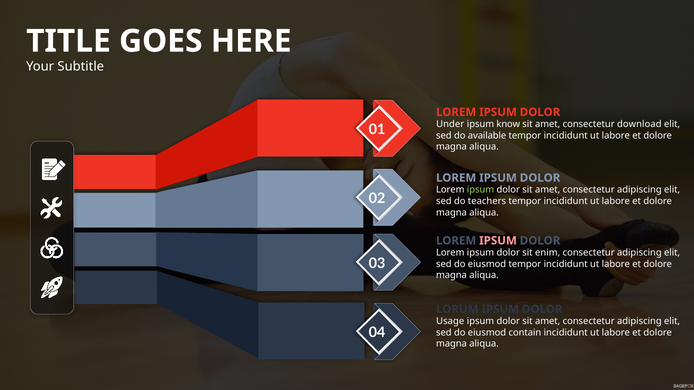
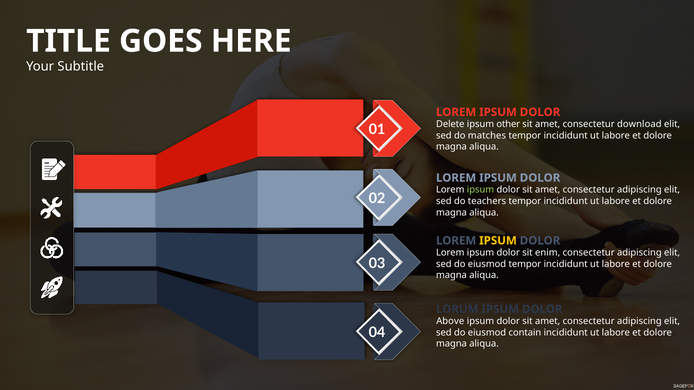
Under: Under -> Delete (450, 124)
know: know -> other (508, 124)
available: available -> matches (487, 136)
IPSUM colour: pink -> yellow (498, 241)
Usage: Usage -> Above (450, 322)
